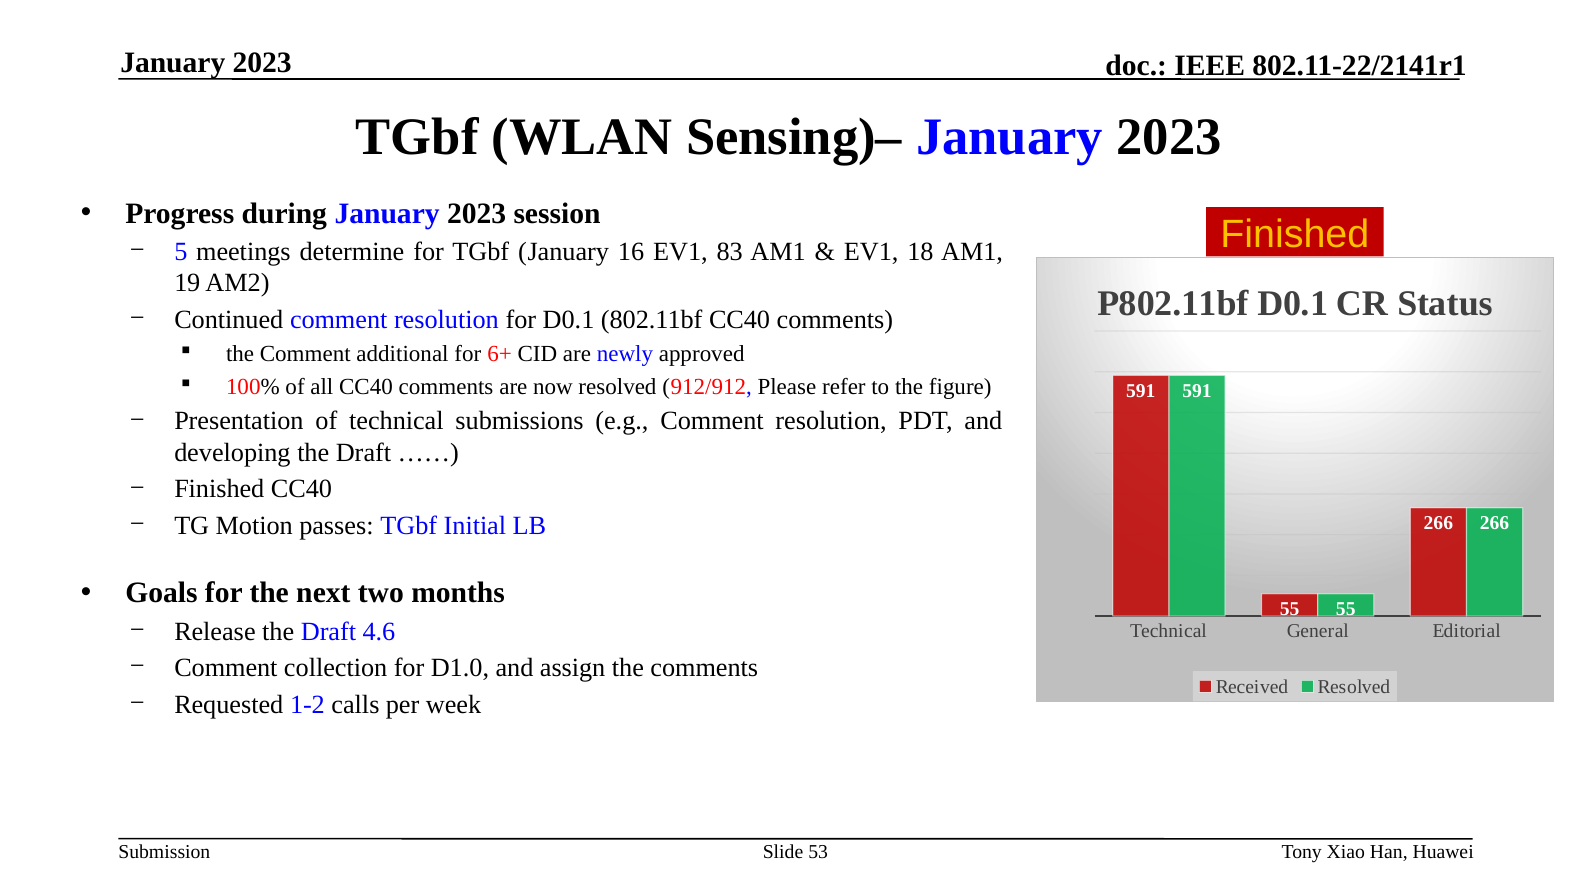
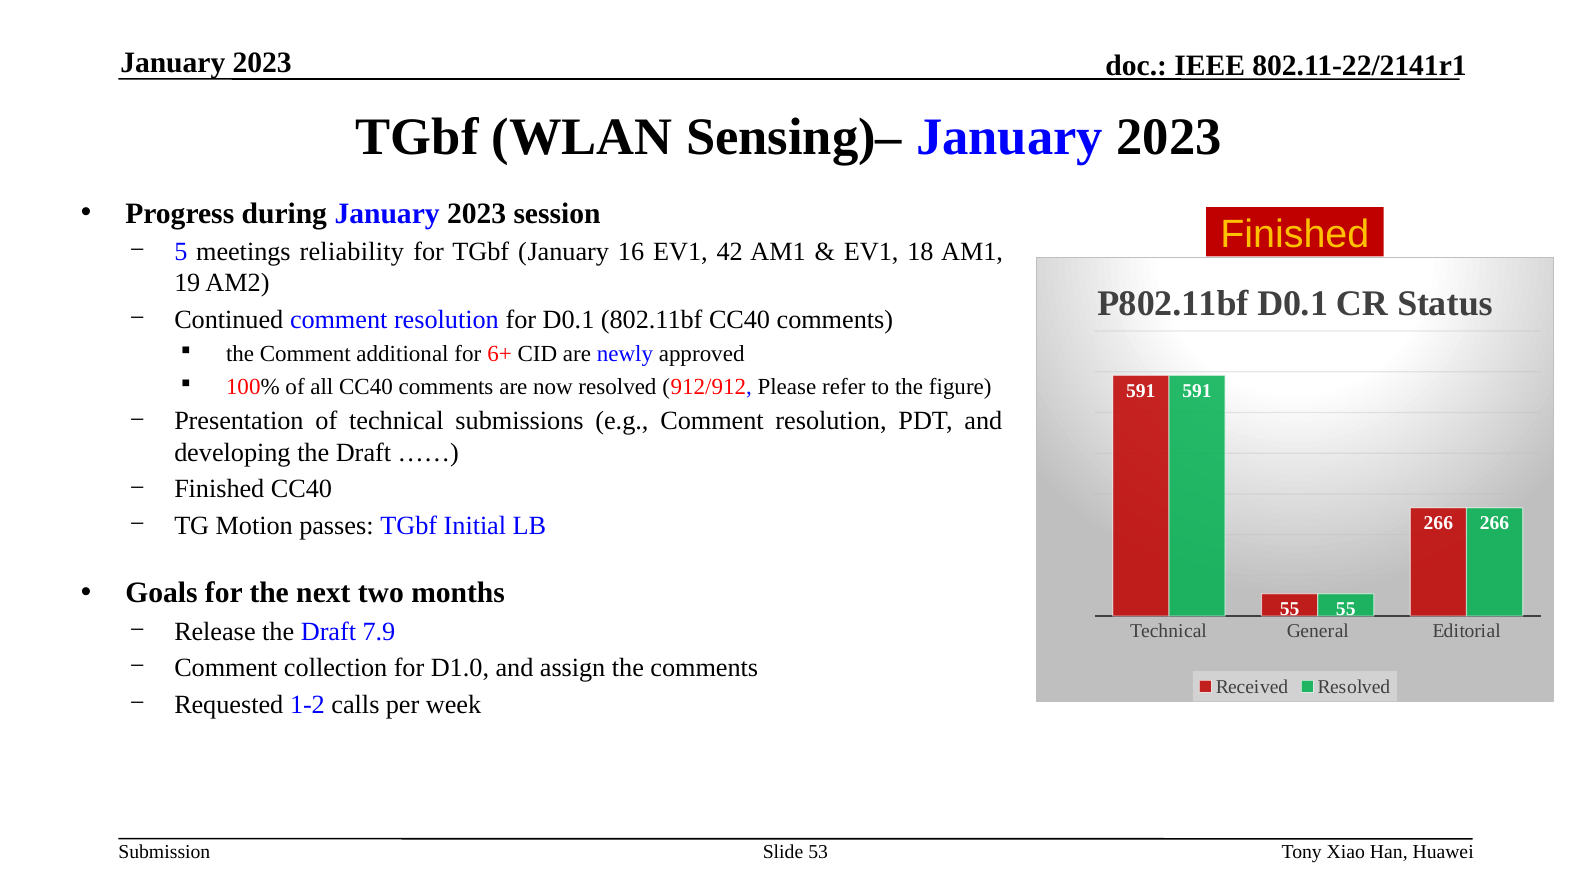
determine: determine -> reliability (352, 251)
83: 83 -> 42 (730, 251)
4.6: 4.6 -> 7.9 (379, 631)
